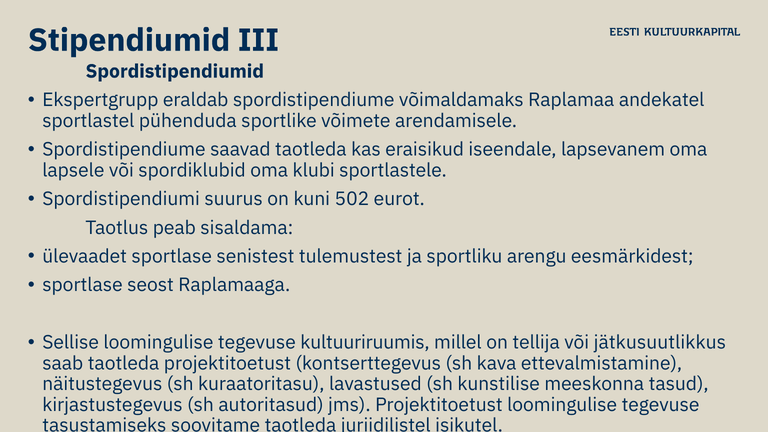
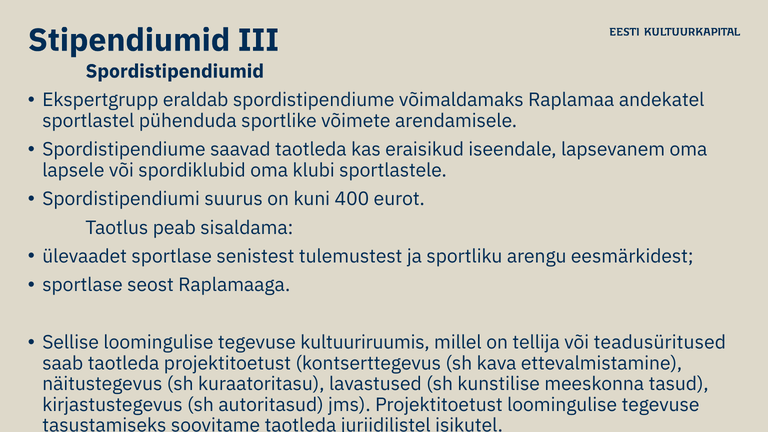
502: 502 -> 400 (352, 199)
jätkusuutlikkus: jätkusuutlikkus -> teadusüritused (660, 343)
